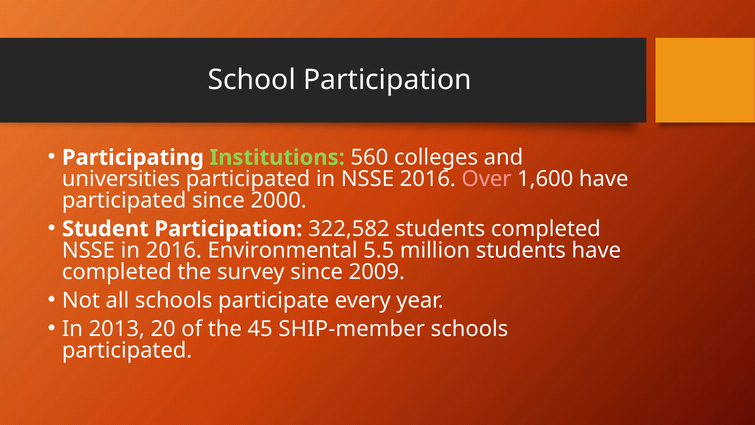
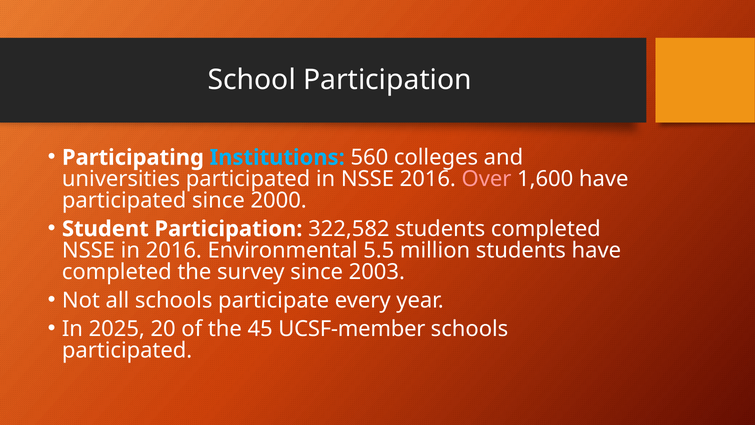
Institutions colour: light green -> light blue (277, 157)
2009: 2009 -> 2003 (377, 272)
2013: 2013 -> 2025 (117, 329)
SHIP-member: SHIP-member -> UCSF-member (352, 329)
